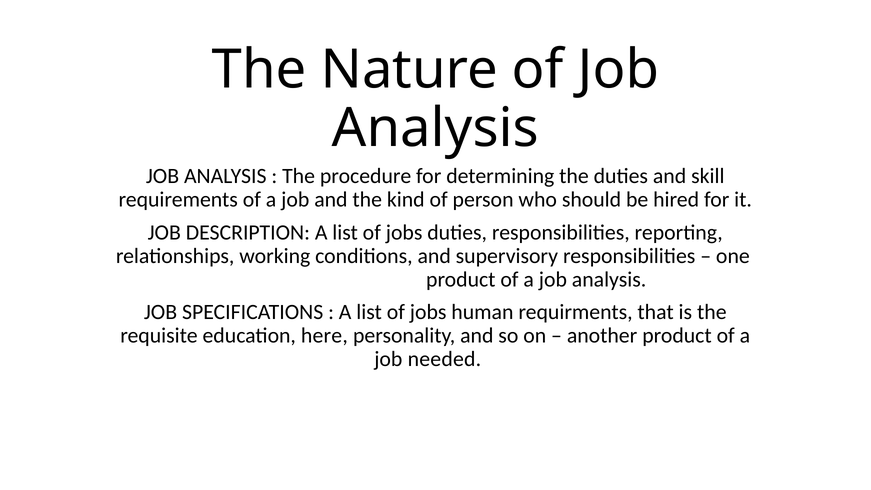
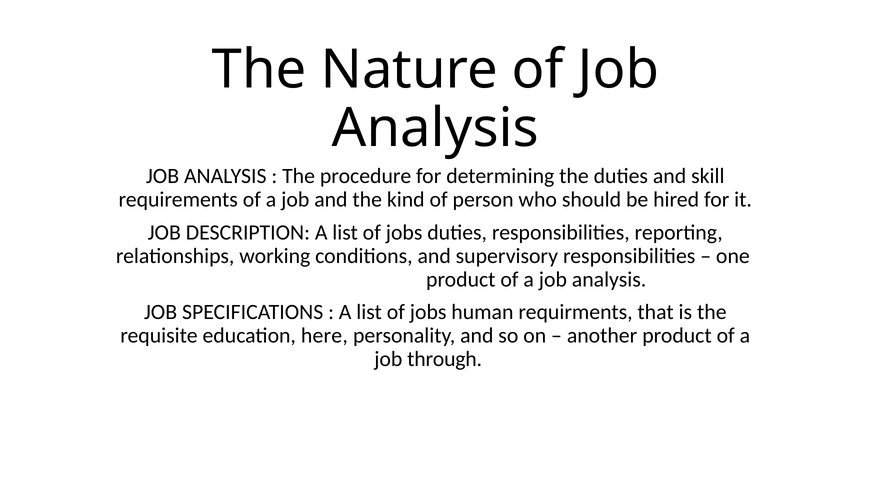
needed: needed -> through (445, 359)
